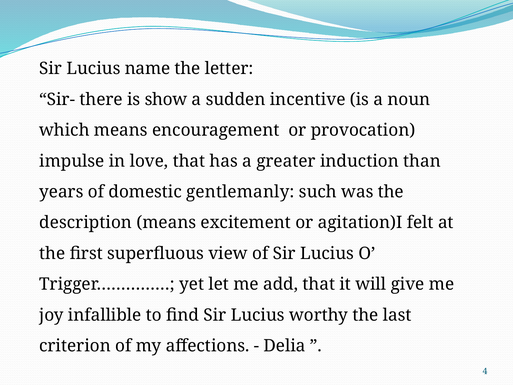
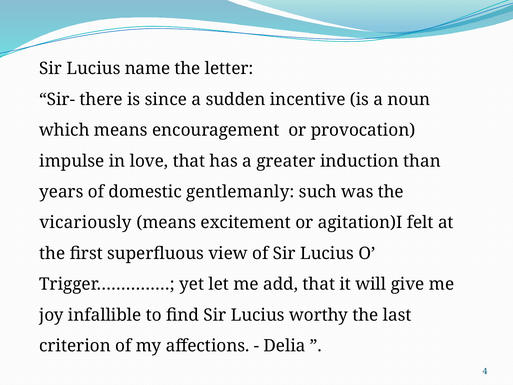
show: show -> since (166, 99)
description: description -> vicariously (86, 222)
